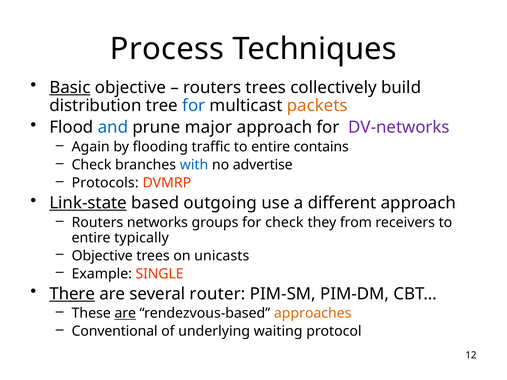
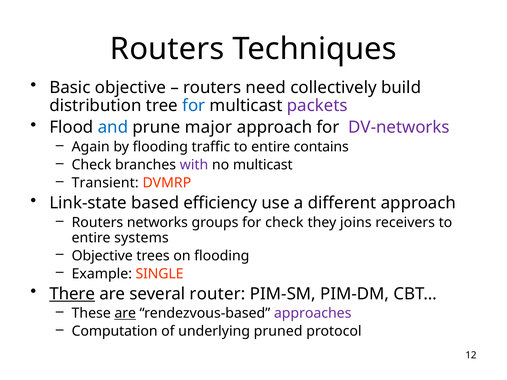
Process: Process -> Routers (167, 49)
Basic underline: present -> none (70, 88)
routers trees: trees -> need (266, 88)
packets colour: orange -> purple (317, 106)
with colour: blue -> purple (194, 165)
no advertise: advertise -> multicast (263, 165)
Protocols: Protocols -> Transient (105, 183)
Link-state underline: present -> none (88, 203)
outgoing: outgoing -> efficiency (220, 203)
from: from -> joins (356, 223)
typically: typically -> systems (141, 238)
on unicasts: unicasts -> flooding (222, 256)
approaches colour: orange -> purple (313, 314)
Conventional: Conventional -> Computation (115, 332)
waiting: waiting -> pruned (278, 332)
